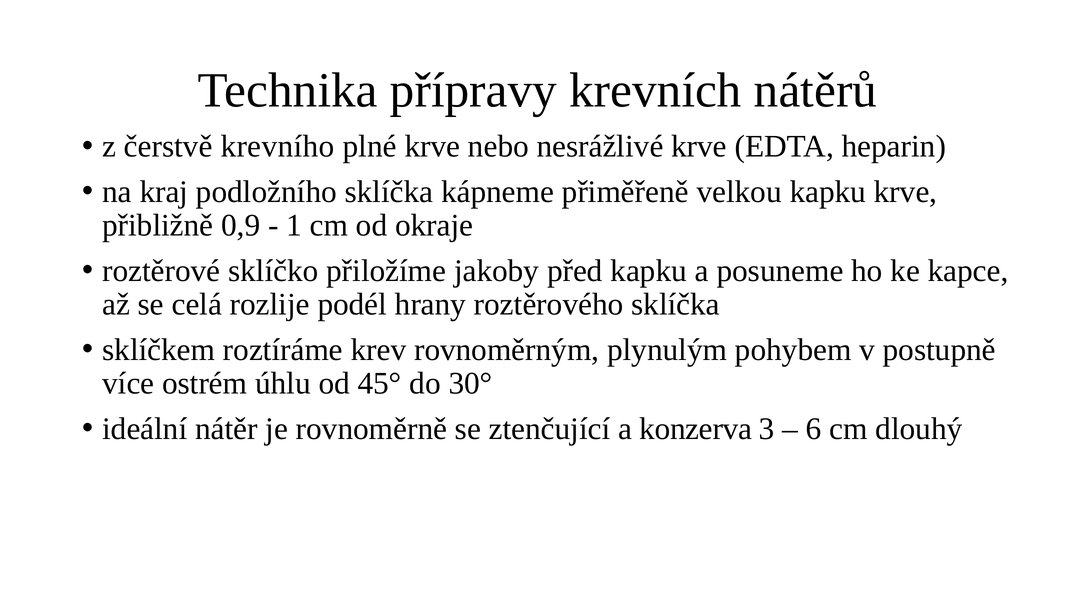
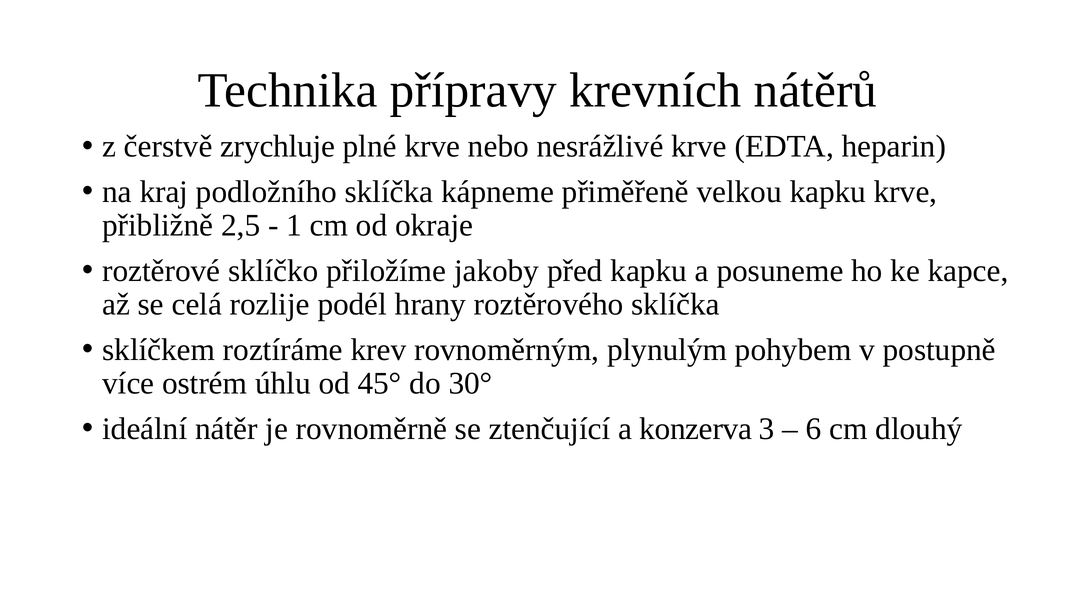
krevního: krevního -> zrychluje (278, 147)
0,9: 0,9 -> 2,5 (241, 226)
